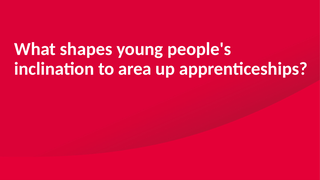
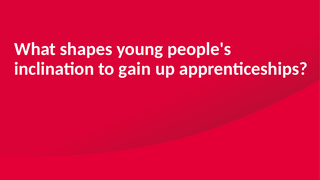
area: area -> gain (135, 69)
